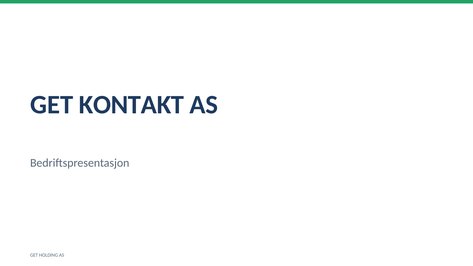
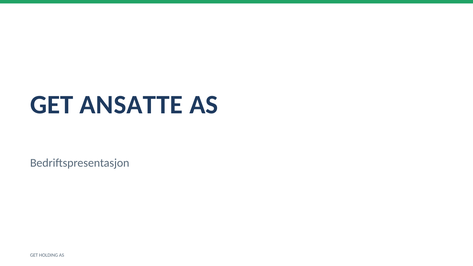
KONTAKT: KONTAKT -> ANSATTE (131, 105)
